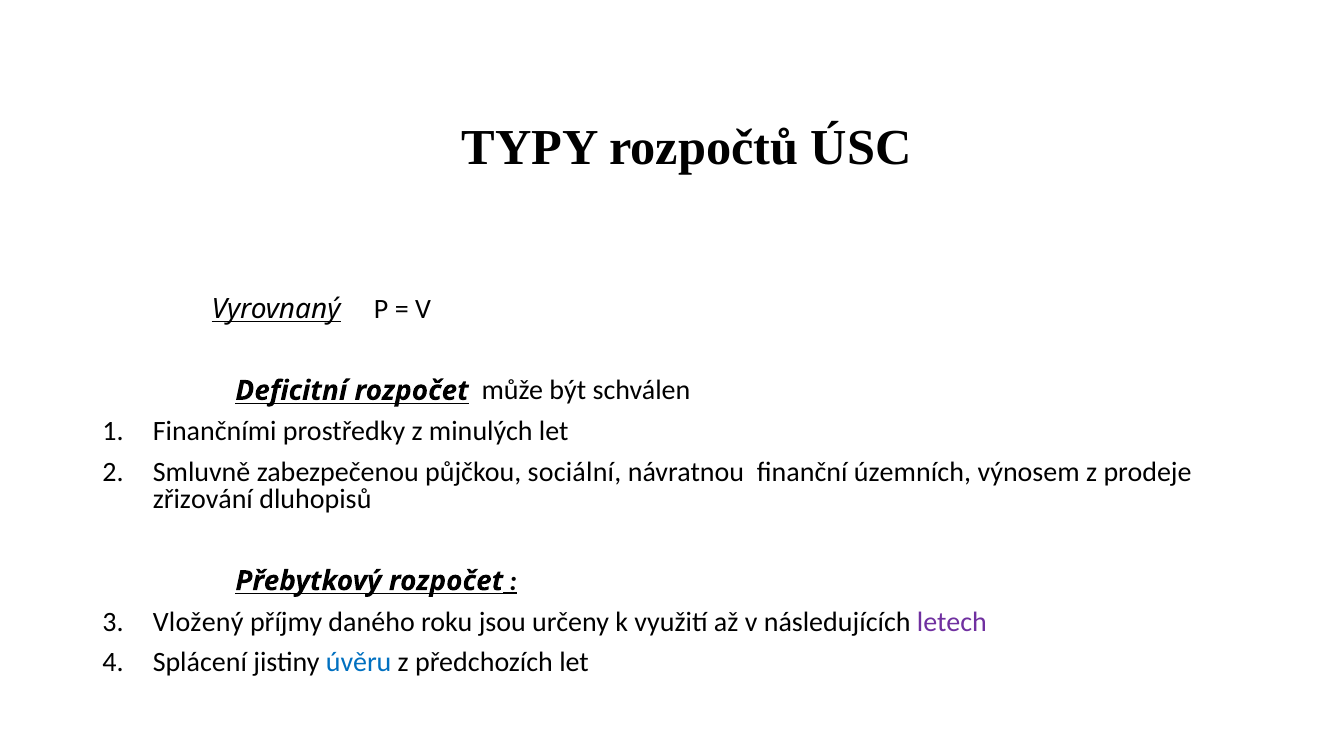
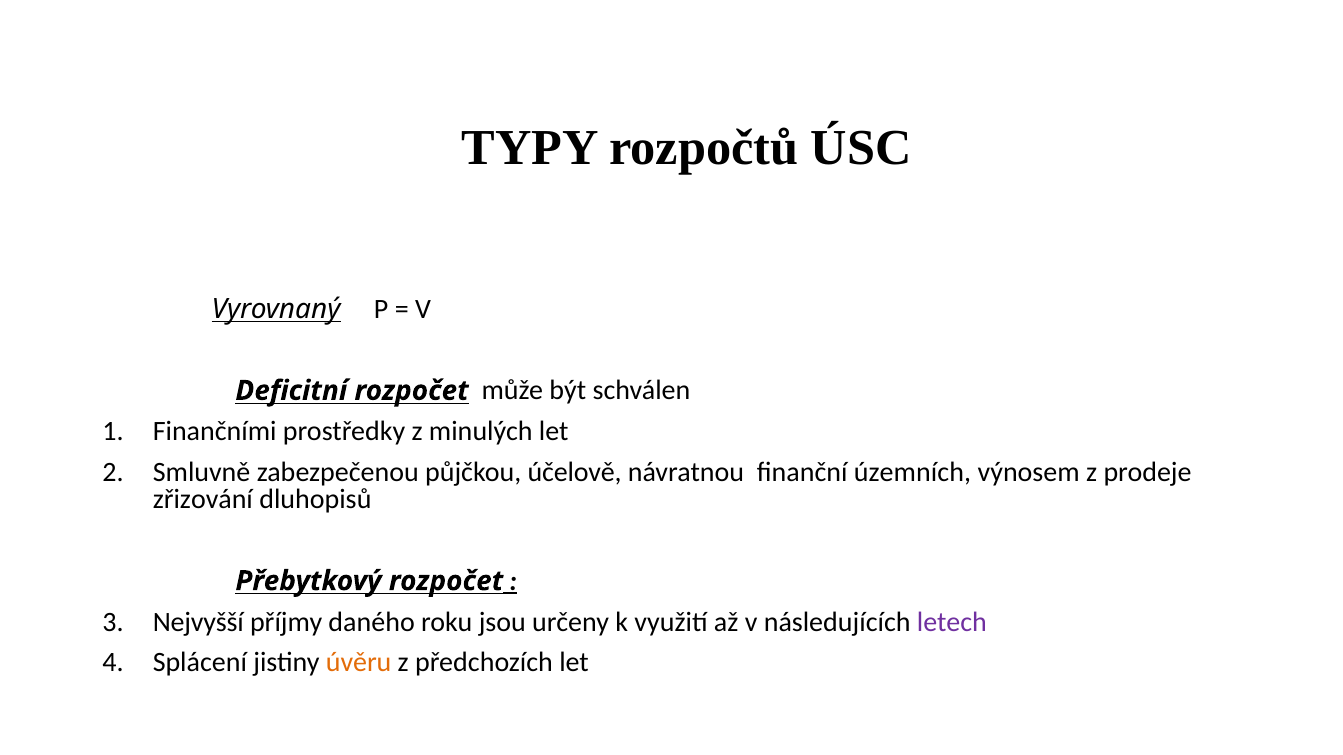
sociální: sociální -> účelově (575, 473)
Vložený: Vložený -> Nejvyšší (198, 622)
úvěru colour: blue -> orange (359, 663)
